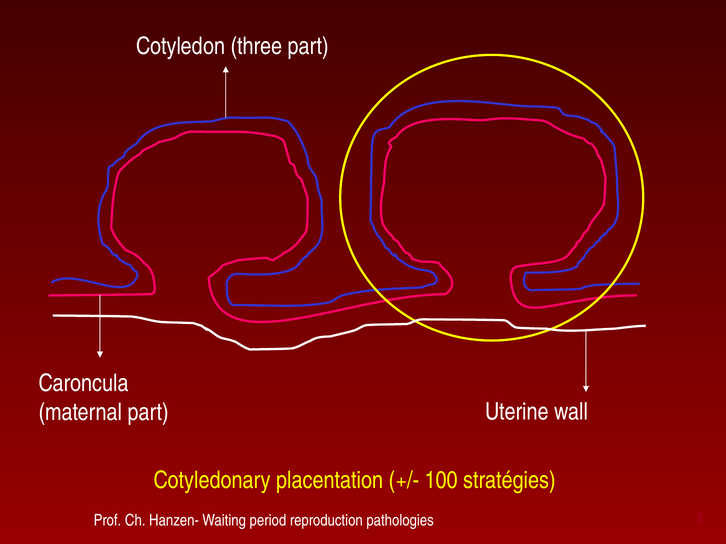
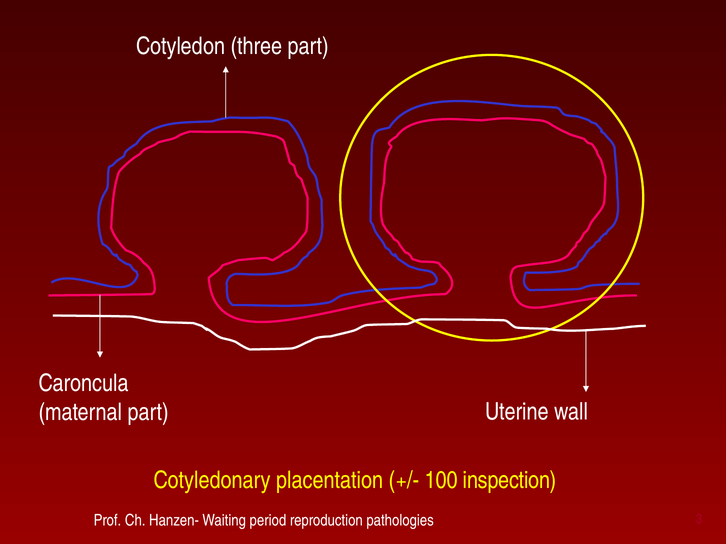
stratégies: stratégies -> inspection (510, 481)
